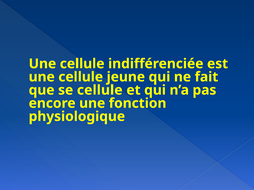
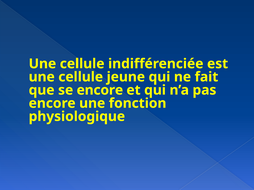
se cellule: cellule -> encore (100, 90)
